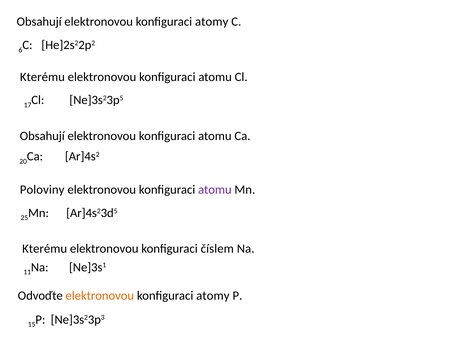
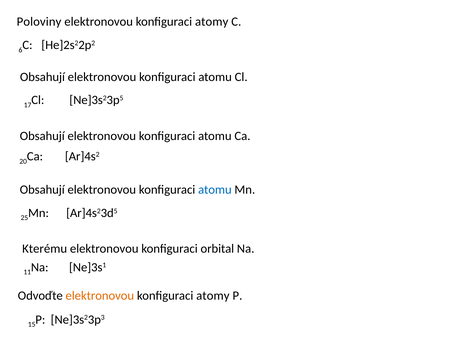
Obsahují: Obsahují -> Poloviny (39, 22)
Kterému: Kterému -> Obsahují (42, 77)
Poloviny: Poloviny -> Obsahují (42, 190)
atomu colour: purple -> blue (215, 190)
číslem: číslem -> orbital (217, 249)
